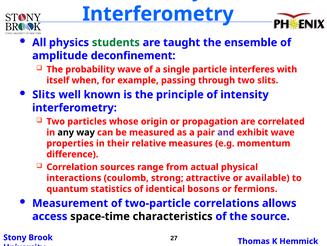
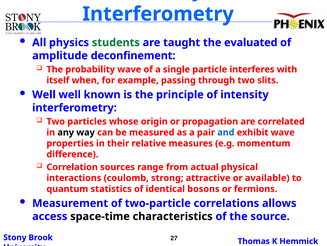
ensemble: ensemble -> evaluated (251, 42)
Slits: Slits -> Well (44, 94)
and colour: purple -> blue (226, 132)
